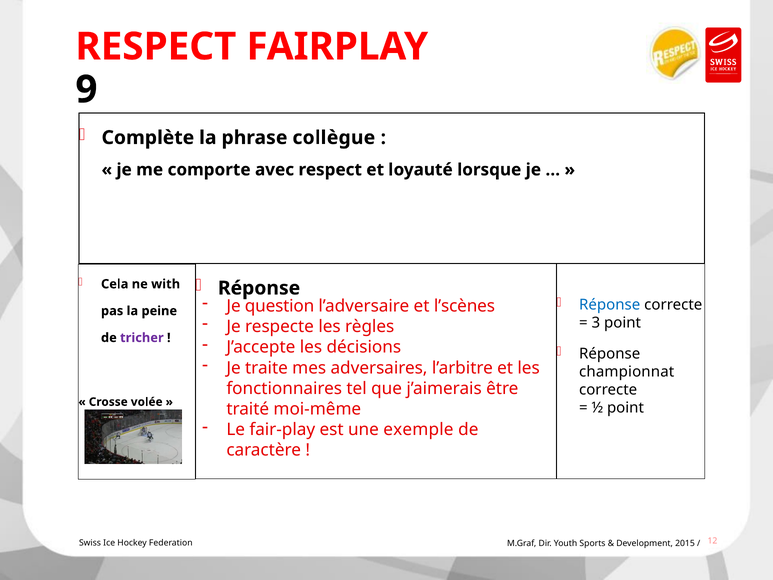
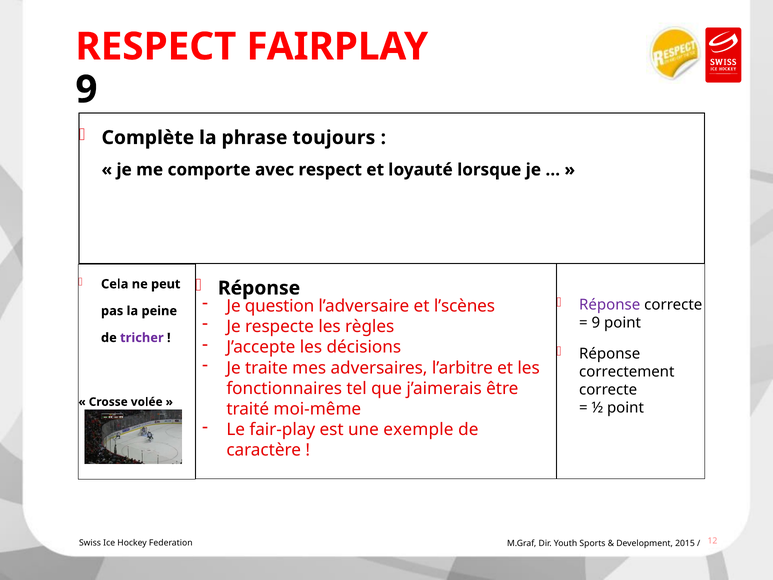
collègue: collègue -> toujours (334, 138)
with: with -> peut (166, 284)
Réponse colour: blue -> purple (610, 304)
3: 3 -> 9 (596, 322)
championnat: championnat -> correctement (627, 371)
